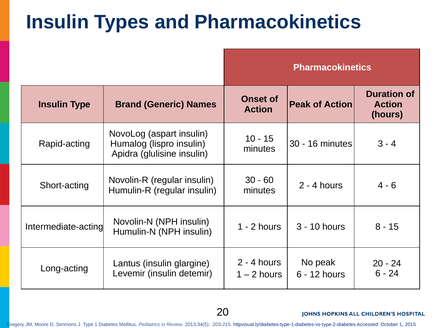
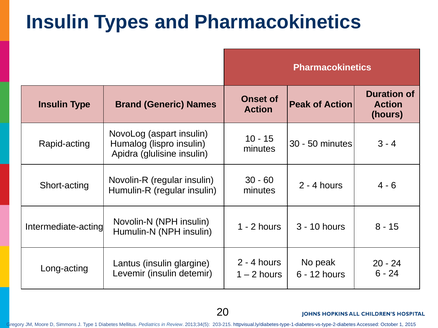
16: 16 -> 50 (313, 144)
